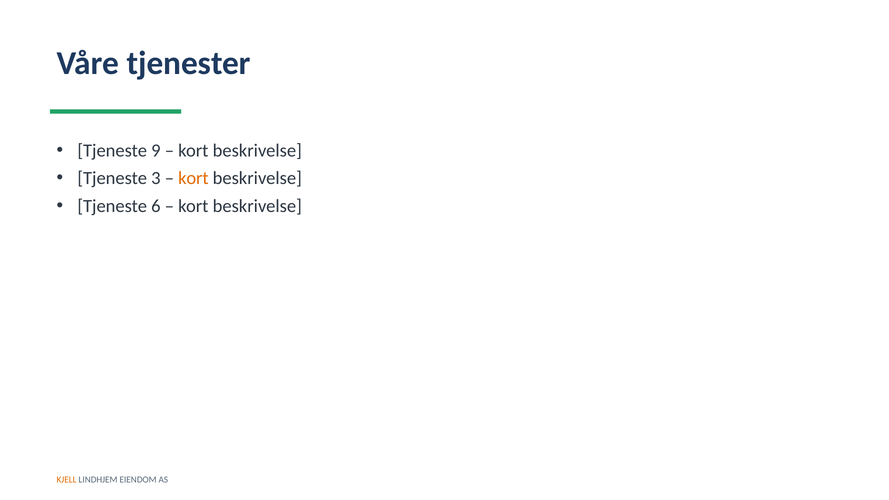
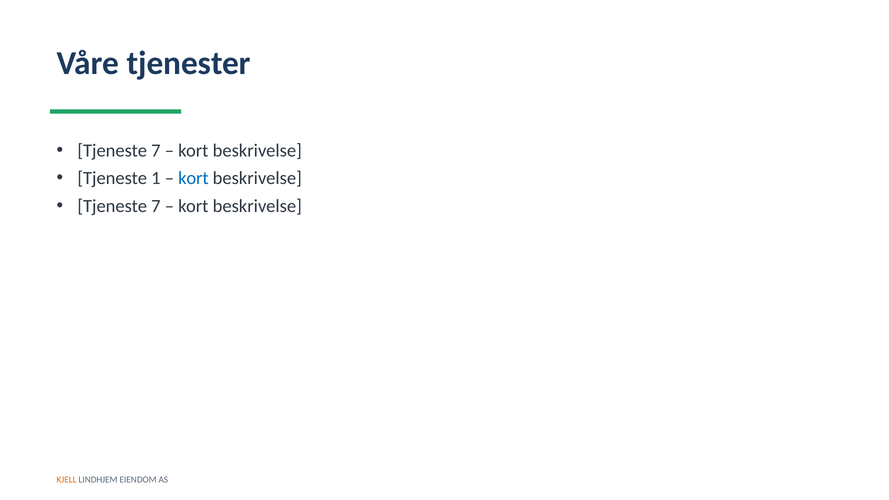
9: 9 -> 7 (156, 151)
3: 3 -> 1 (156, 178)
kort colour: orange -> blue (193, 178)
6: 6 -> 7 (156, 206)
